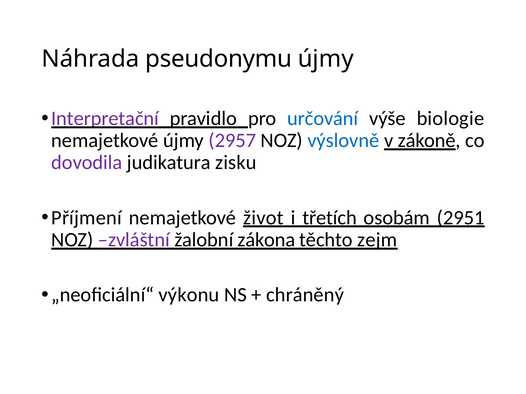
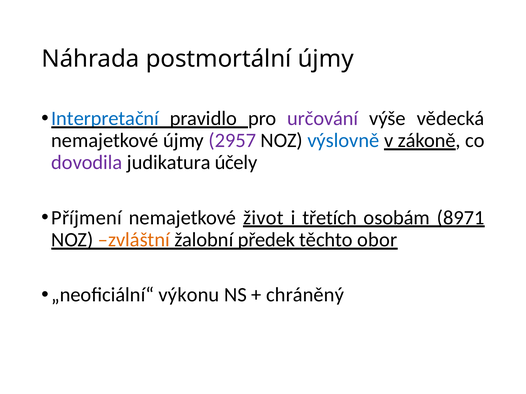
pseudonymu: pseudonymu -> postmortální (219, 59)
Interpretační colour: purple -> blue (105, 119)
určování colour: blue -> purple (323, 119)
biologie: biologie -> vědecká (451, 119)
zisku: zisku -> účely (236, 163)
2951: 2951 -> 8971 (461, 218)
zvláštní colour: purple -> orange (134, 240)
zákona: zákona -> předek (266, 240)
zejm: zejm -> obor (377, 240)
